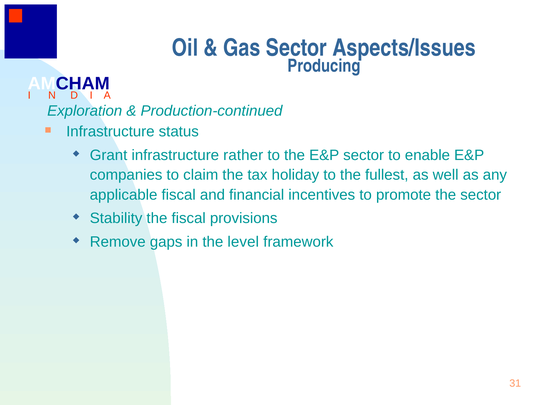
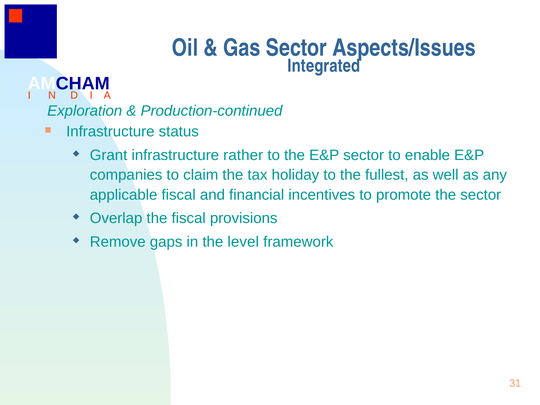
Producing: Producing -> Integrated (324, 66)
Stability: Stability -> Overlap (116, 218)
